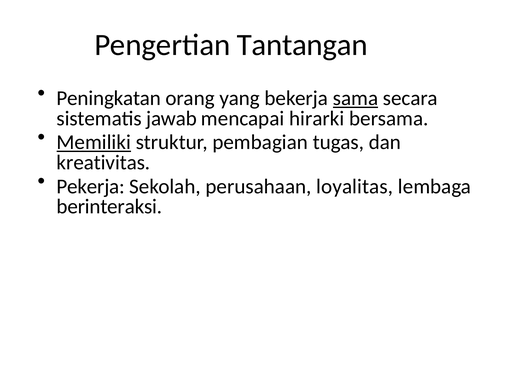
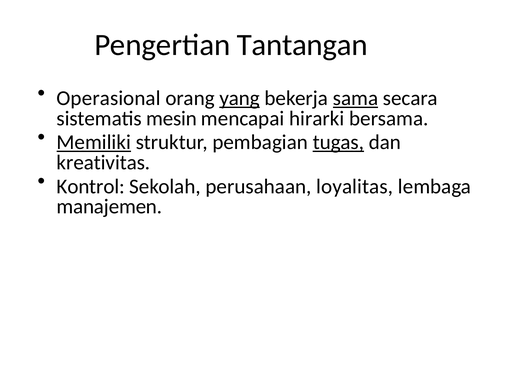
Peningkatan: Peningkatan -> Operasional (109, 98)
yang underline: none -> present (240, 98)
jawab: jawab -> mesin (172, 118)
tugas underline: none -> present (338, 142)
Pekerja: Pekerja -> Kontrol (91, 187)
berinteraksi: berinteraksi -> manajemen (109, 207)
